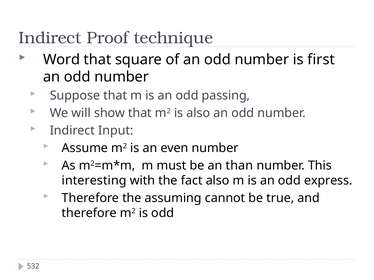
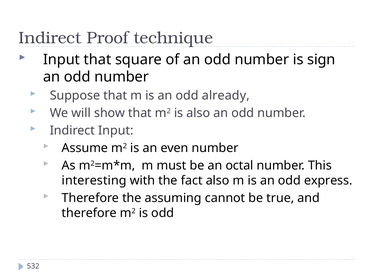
Word: Word -> Input (61, 60)
first: first -> sign (321, 60)
passing: passing -> already (226, 96)
than: than -> octal (239, 166)
